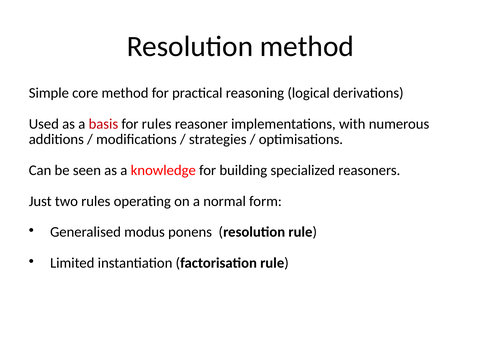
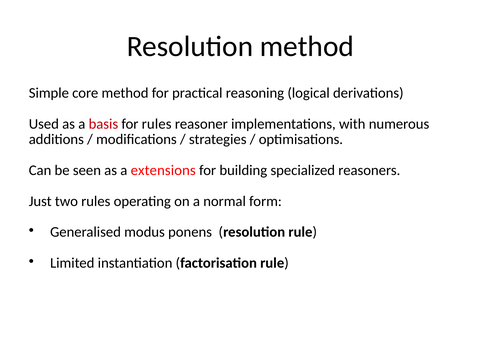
knowledge: knowledge -> extensions (163, 170)
